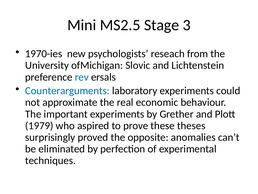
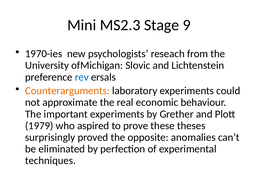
MS2.5: MS2.5 -> MS2.3 (120, 25)
3: 3 -> 9 (187, 25)
Counterarguments colour: blue -> orange (67, 91)
